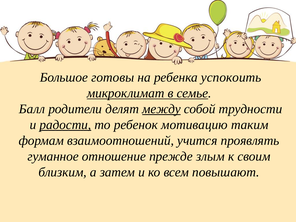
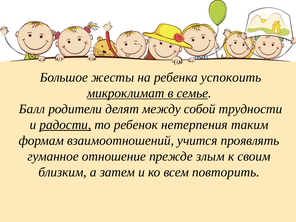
готовы: готовы -> жесты (113, 77)
между underline: present -> none (161, 109)
мотивацию: мотивацию -> нетерпения (194, 125)
повышают: повышают -> повторить (226, 172)
